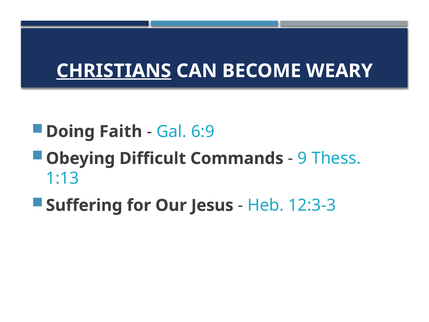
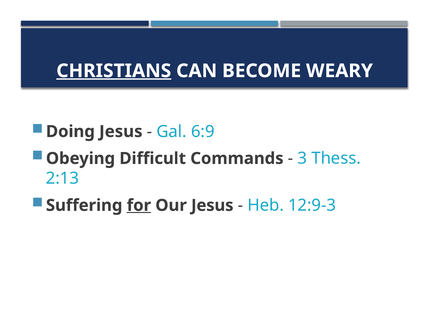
Doing Faith: Faith -> Jesus (121, 131)
9: 9 -> 3 (302, 158)
1:13: 1:13 -> 2:13 (62, 178)
for underline: none -> present (139, 205)
12:3-3: 12:3-3 -> 12:9-3 (312, 205)
